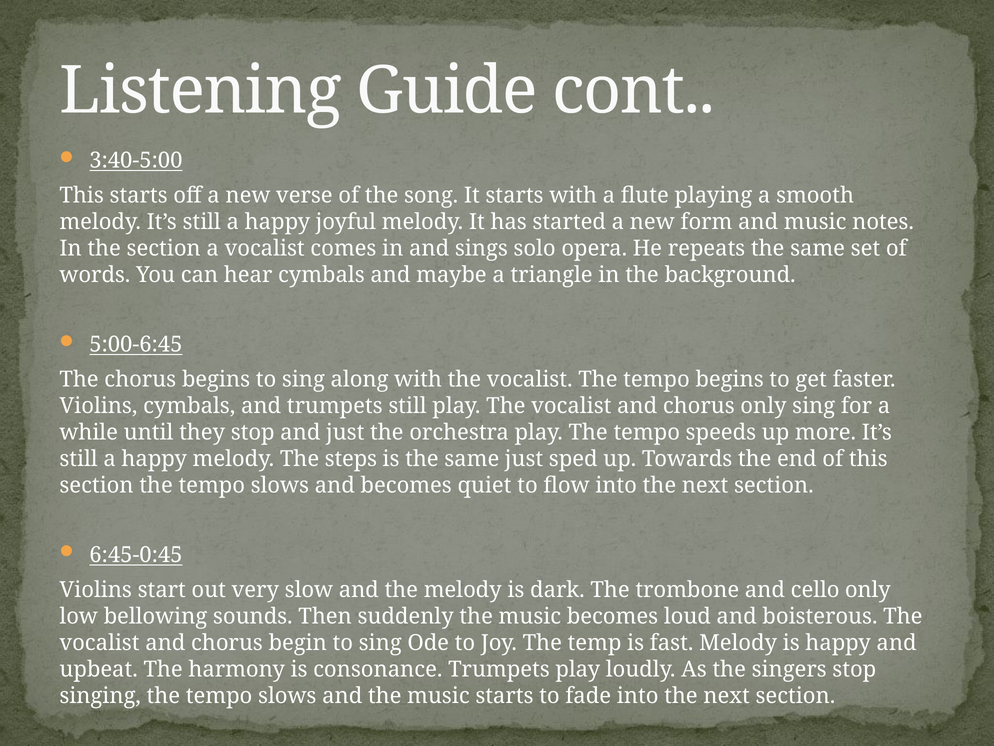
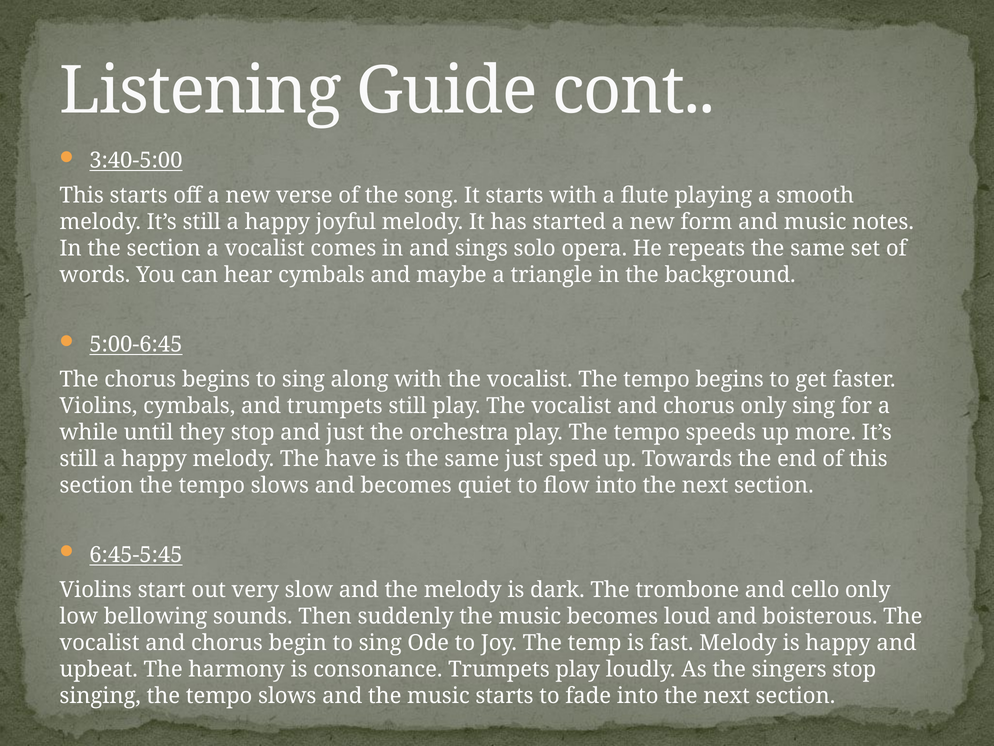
steps: steps -> have (351, 459)
6:45-0:45: 6:45-0:45 -> 6:45-5:45 (136, 555)
